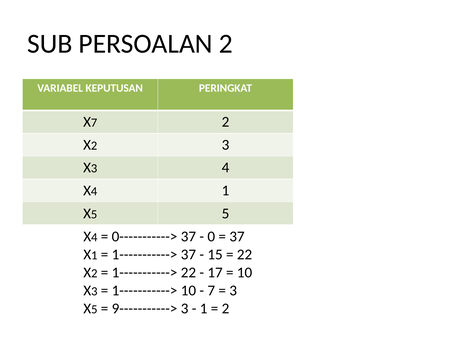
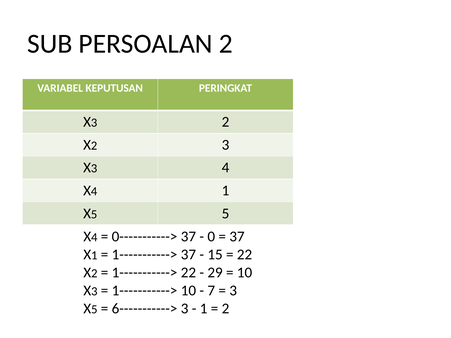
7: 7 -> 3 (94, 123)
17: 17 -> 29 (215, 273)
9----------->: 9-----------> -> 6-----------> (145, 309)
